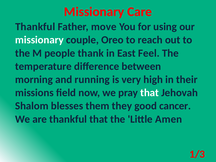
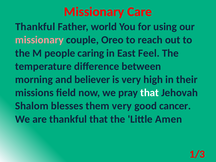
move: move -> world (104, 27)
missionary colour: white -> pink (39, 40)
thank: thank -> caring (91, 53)
running: running -> believer (92, 80)
them they: they -> very (122, 106)
